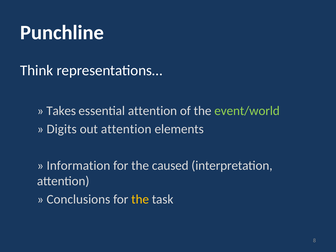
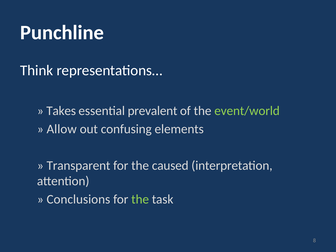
essential attention: attention -> prevalent (153, 111)
Digits: Digits -> Allow (62, 129)
out attention: attention -> confusing (126, 129)
Information: Information -> Transparent (78, 165)
the colour: yellow -> light green (140, 199)
